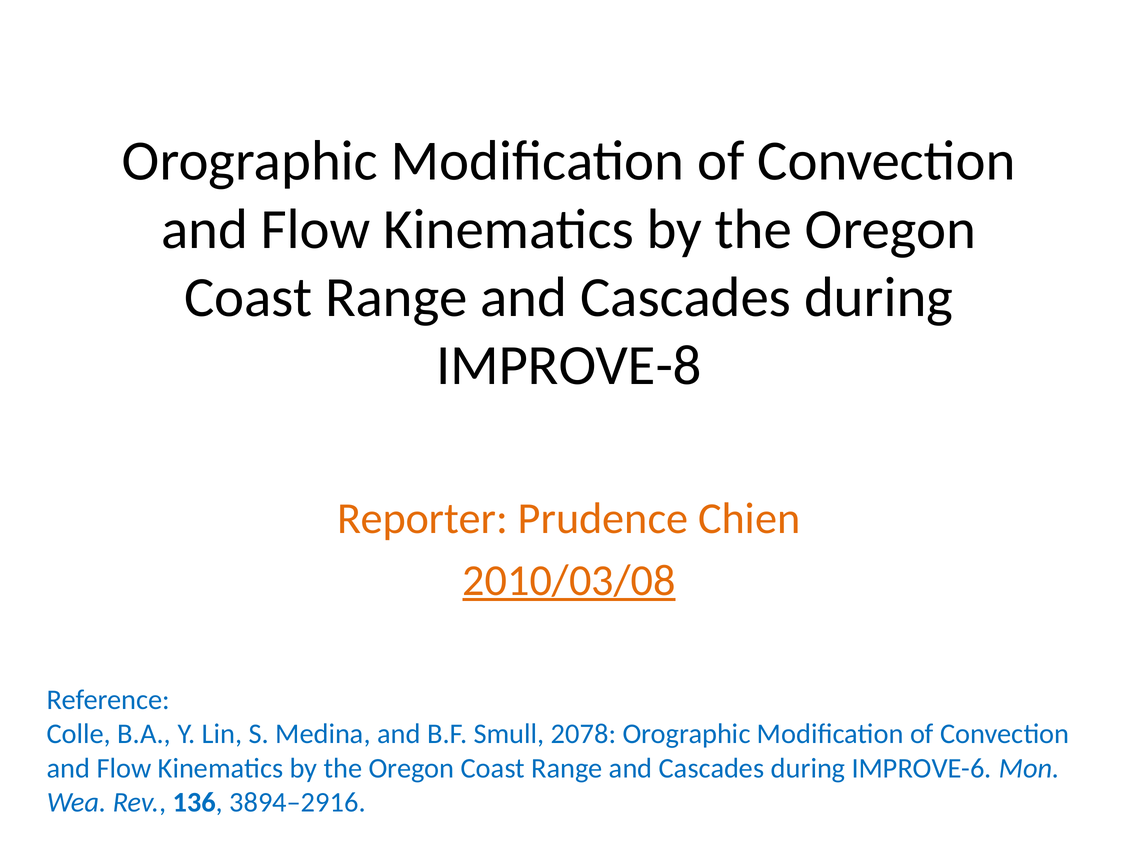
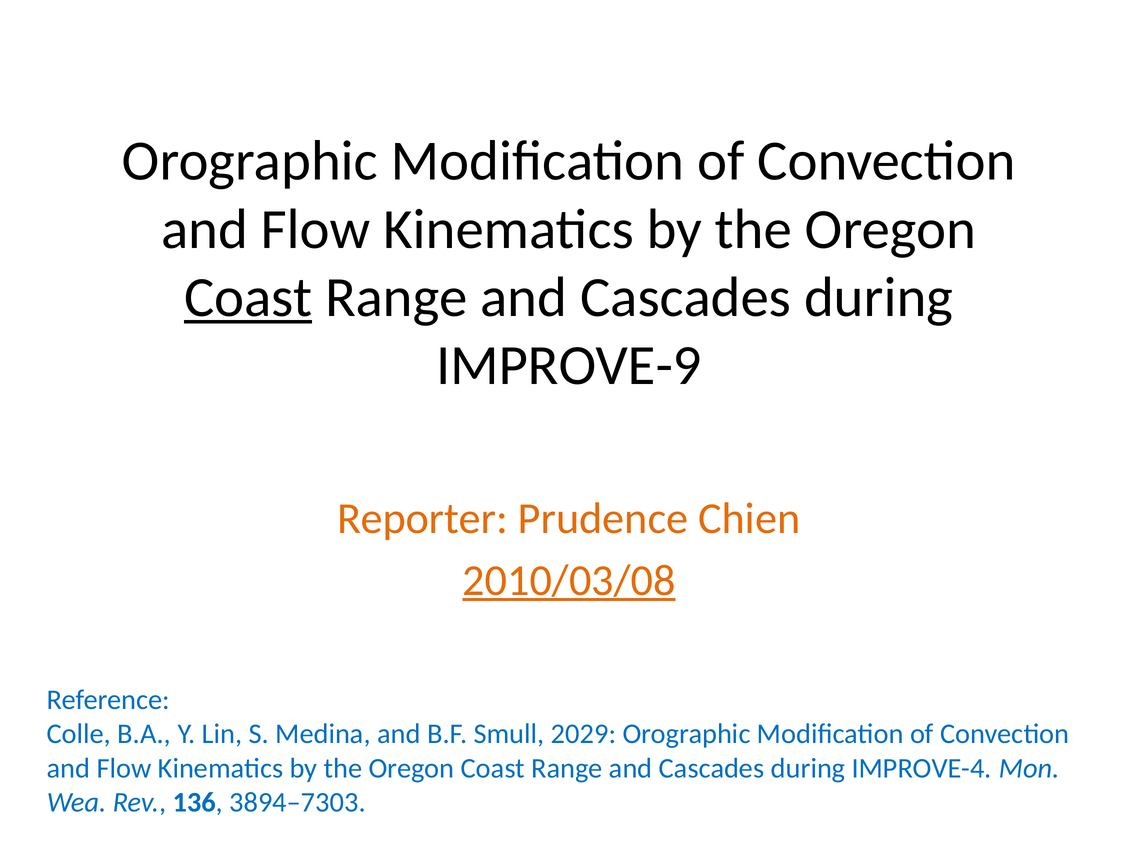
Coast underline: none -> present (248, 298)
IMPROVE-8: IMPROVE-8 -> IMPROVE-9 (569, 366)
2078: 2078 -> 2029 (584, 734)
IMPROVE-6: IMPROVE-6 -> IMPROVE-4 (922, 769)
3894–2916: 3894–2916 -> 3894–7303 (297, 803)
